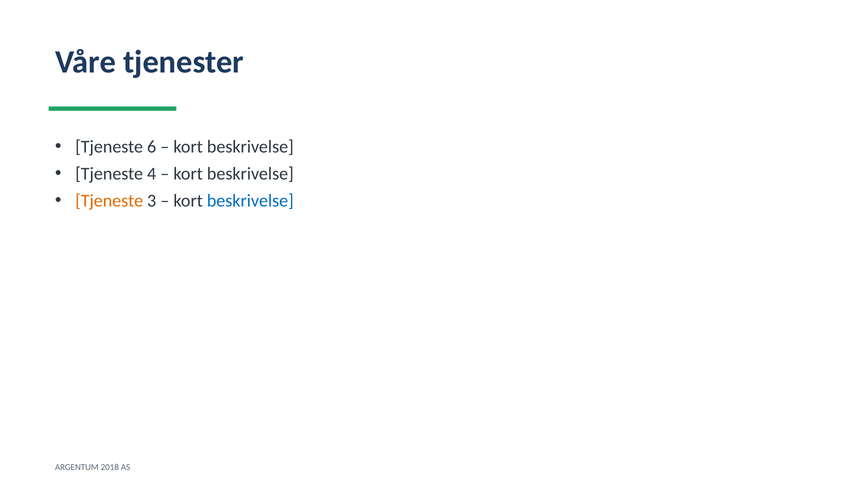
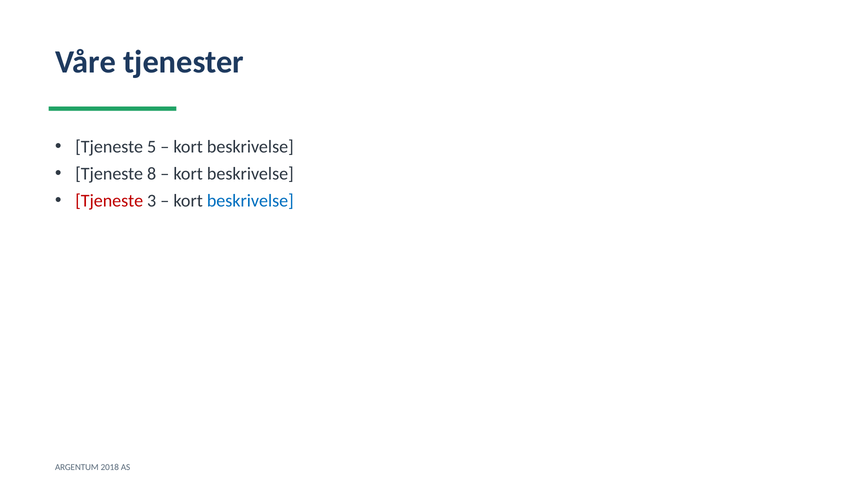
6: 6 -> 5 (152, 147)
4: 4 -> 8 (152, 174)
Tjeneste colour: orange -> red (109, 201)
